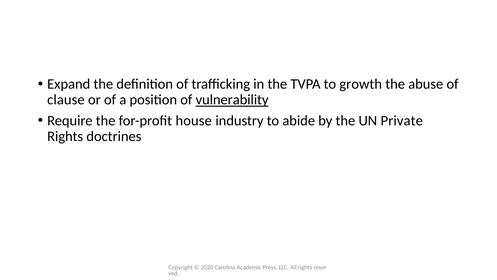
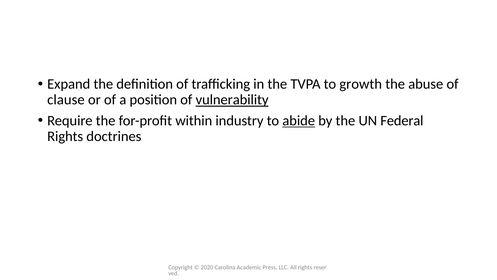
house: house -> within (194, 121)
abide underline: none -> present (299, 121)
Private: Private -> Federal (402, 121)
